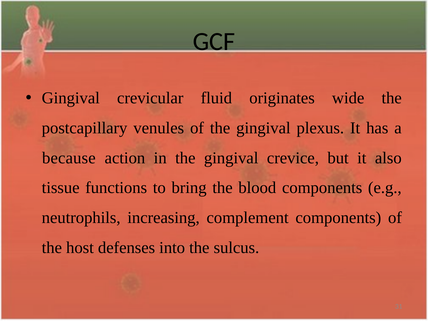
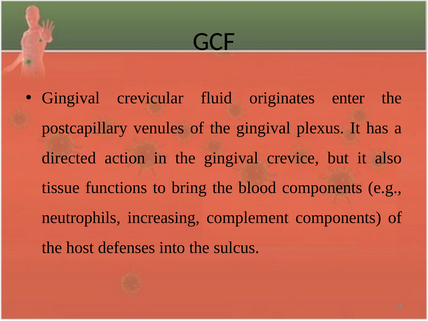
wide: wide -> enter (348, 98)
because: because -> directed (69, 158)
